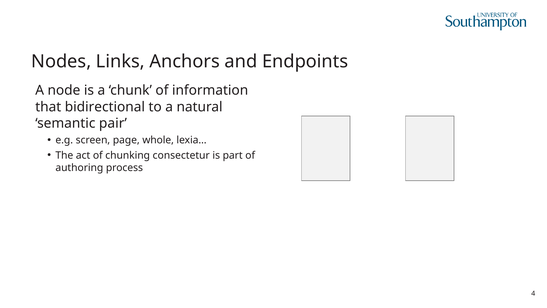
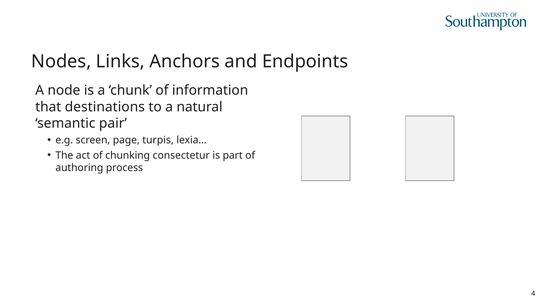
bidirectional: bidirectional -> destinations (105, 107)
whole: whole -> turpis (158, 140)
